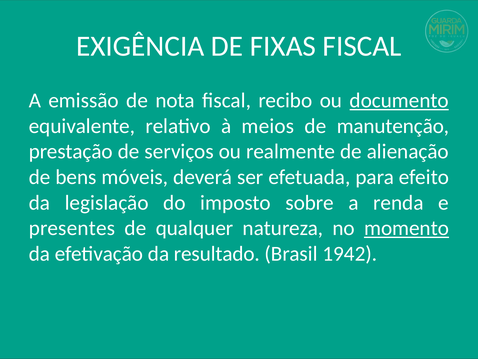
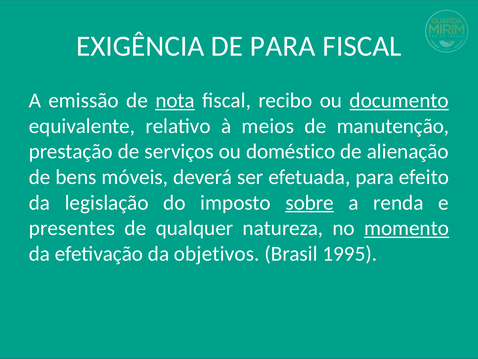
DE FIXAS: FIXAS -> PARA (283, 46)
nota underline: none -> present (175, 100)
realmente: realmente -> doméstico (291, 151)
sobre underline: none -> present (310, 202)
resultado: resultado -> objetivos (217, 253)
1942: 1942 -> 1995 (350, 253)
